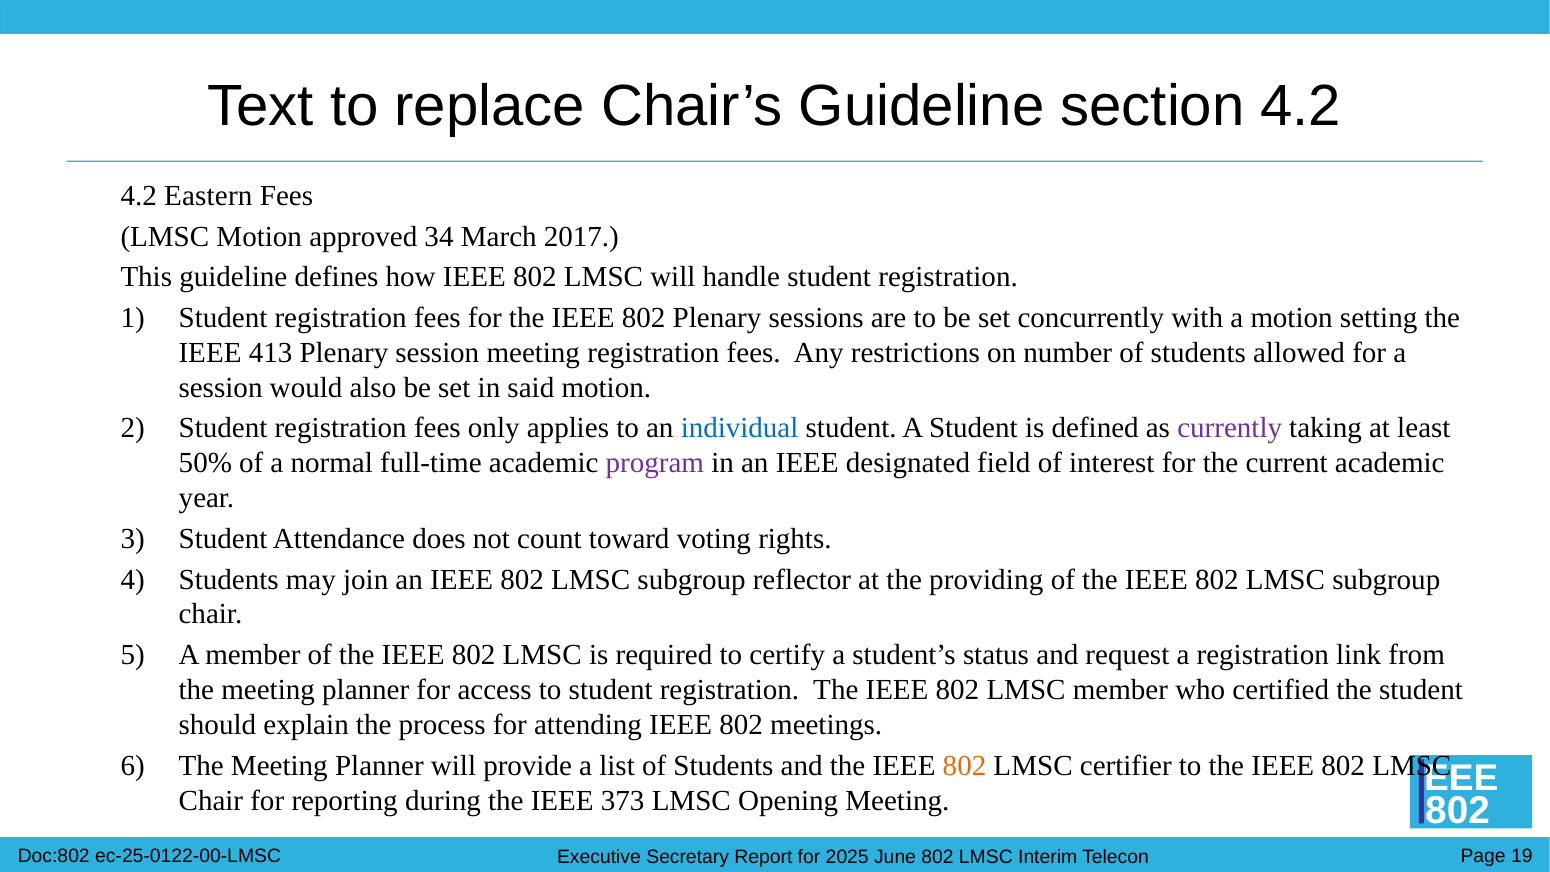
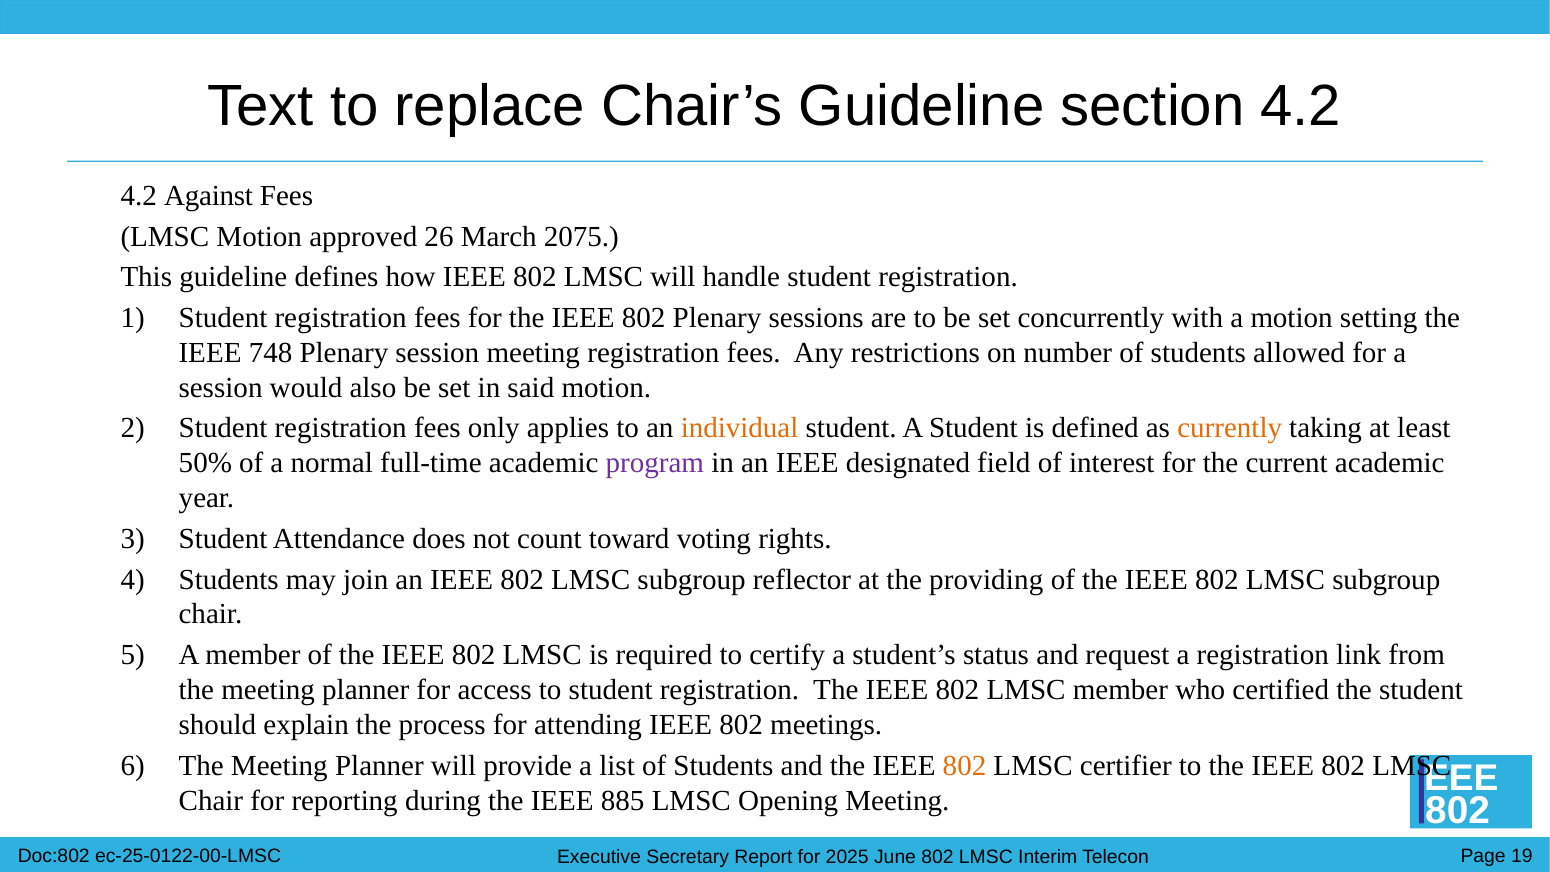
Eastern: Eastern -> Against (209, 196)
34: 34 -> 26 (439, 237)
2017: 2017 -> 2075 (581, 237)
413: 413 -> 748 (271, 353)
individual colour: blue -> orange (740, 428)
currently colour: purple -> orange (1230, 428)
373: 373 -> 885 (623, 800)
